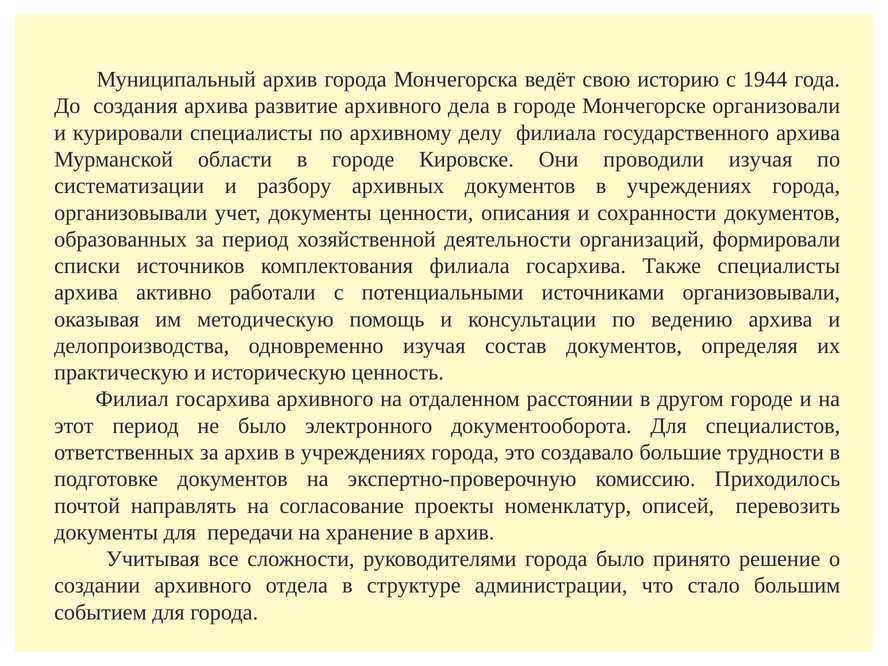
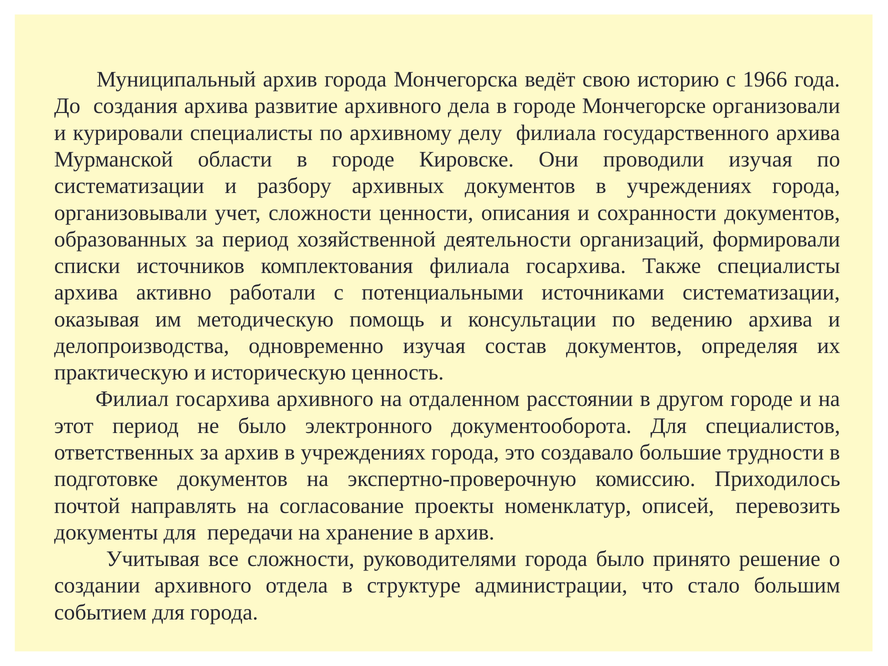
1944: 1944 -> 1966 (765, 79)
учет документы: документы -> сложности (320, 213)
источниками организовывали: организовывали -> систематизации (761, 293)
